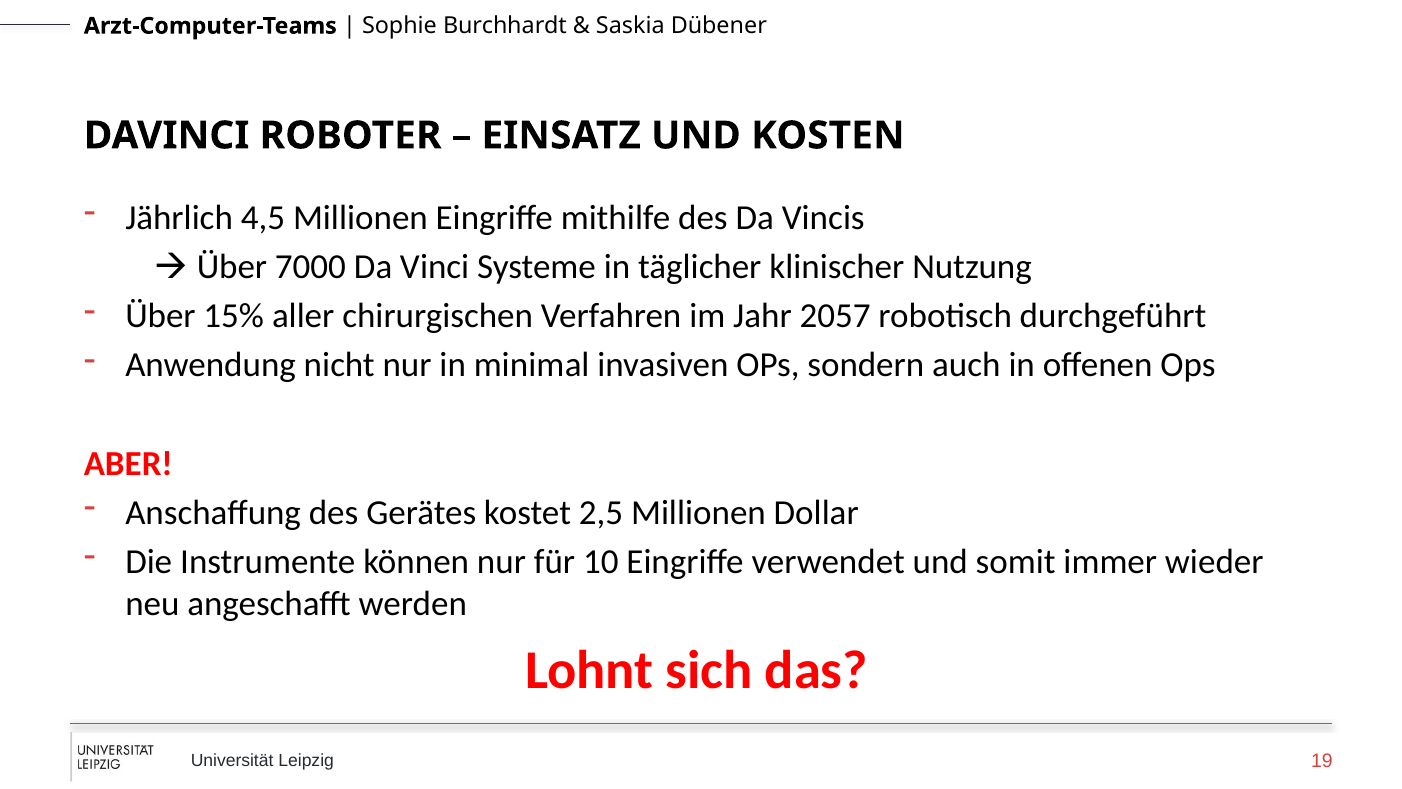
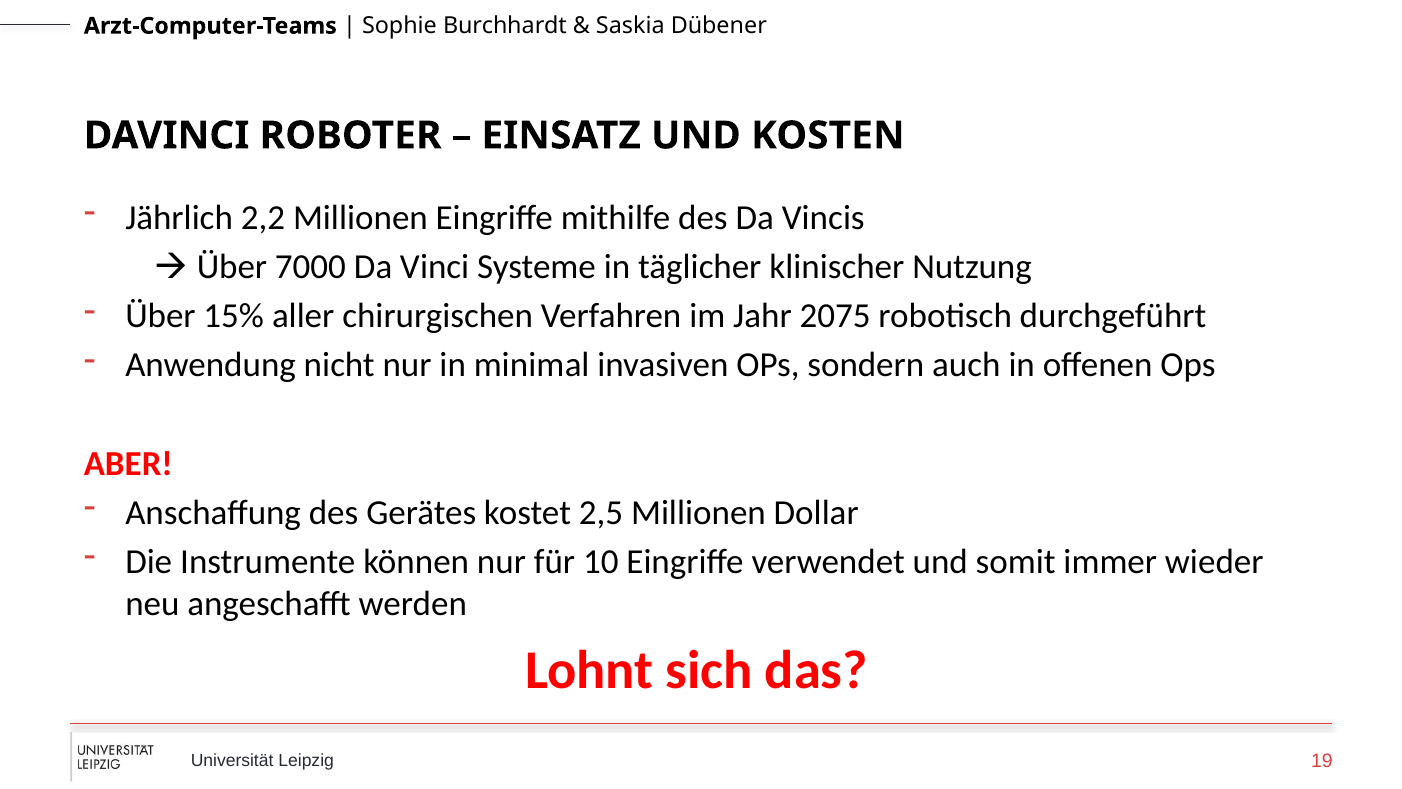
4,5: 4,5 -> 2,2 (263, 218)
2057: 2057 -> 2075 (835, 316)
